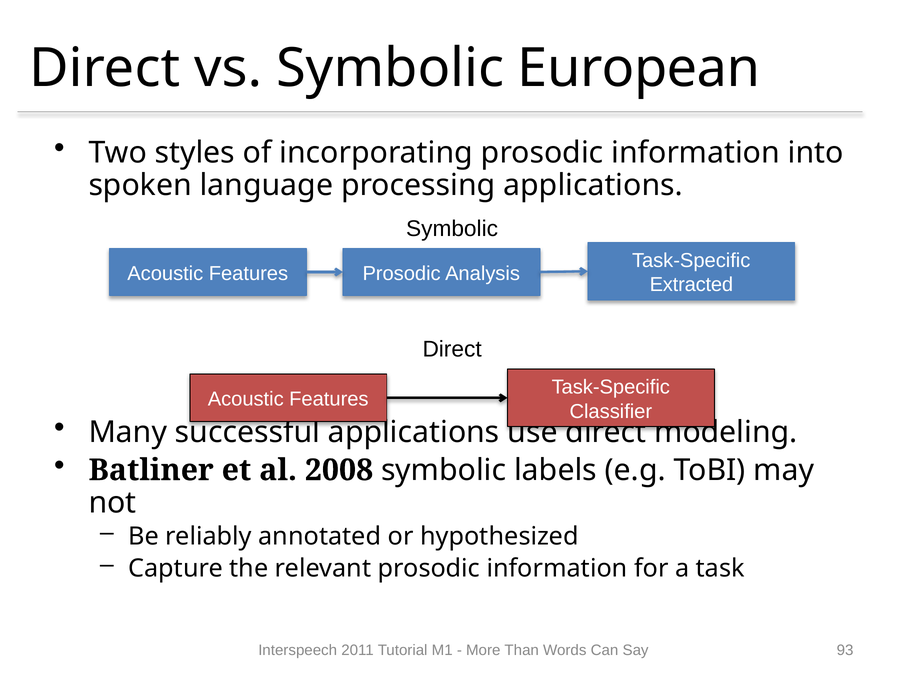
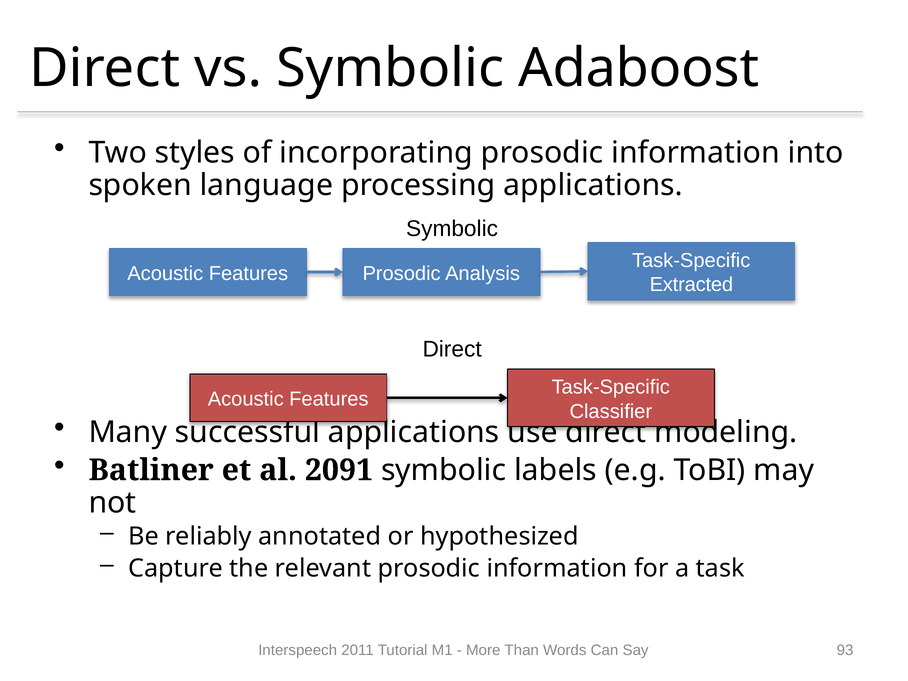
European: European -> Adaboost (639, 68)
2008: 2008 -> 2091 (339, 470)
